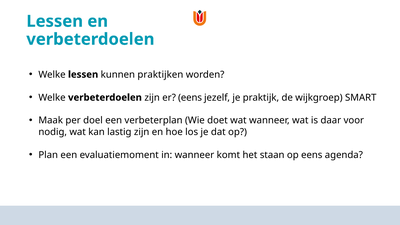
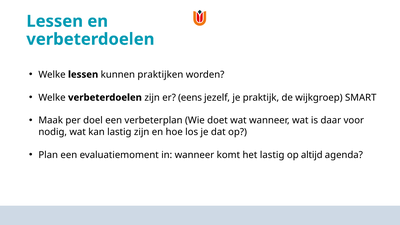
het staan: staan -> lastig (272, 155)
op eens: eens -> altijd (312, 155)
